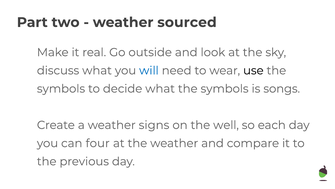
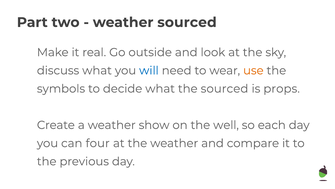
use colour: black -> orange (253, 70)
what the symbols: symbols -> sourced (224, 88)
songs: songs -> props (282, 88)
signs: signs -> show (154, 125)
